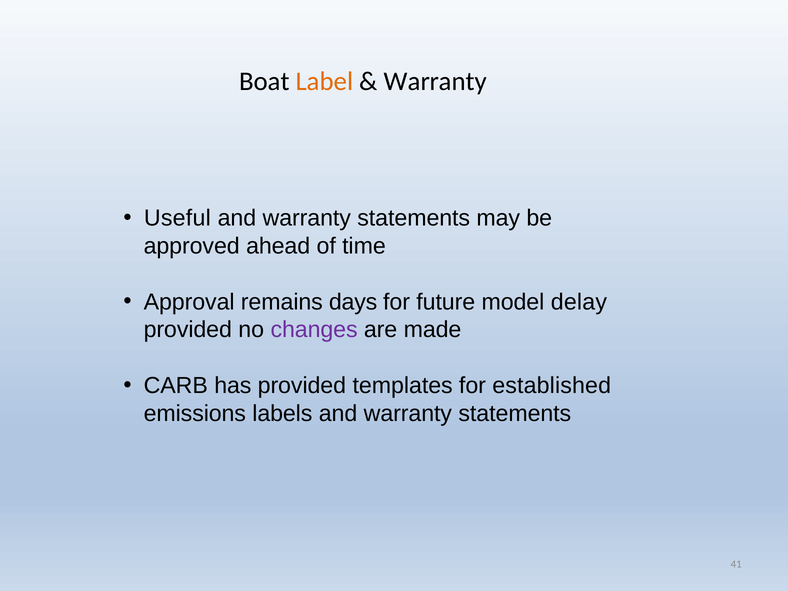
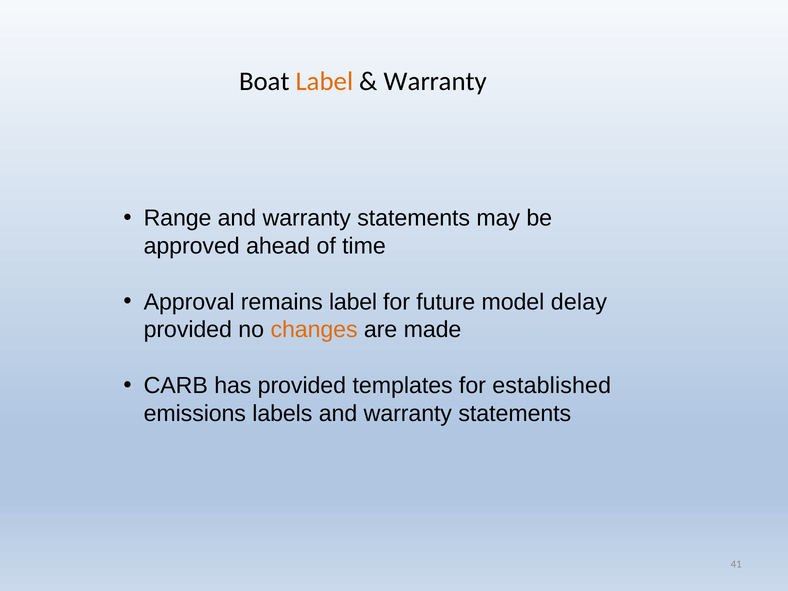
Useful: Useful -> Range (178, 218)
remains days: days -> label (353, 302)
changes colour: purple -> orange (314, 330)
